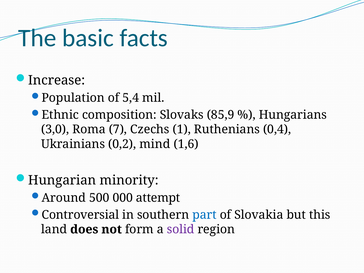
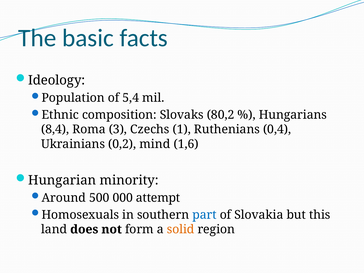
Increase: Increase -> Ideology (57, 80)
85,9: 85,9 -> 80,2 (221, 115)
3,0: 3,0 -> 8,4 (55, 129)
7: 7 -> 3 (118, 129)
Controversial: Controversial -> Homosexuals (80, 215)
solid colour: purple -> orange (181, 229)
